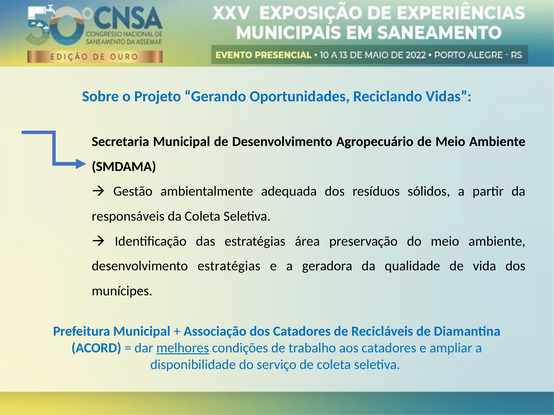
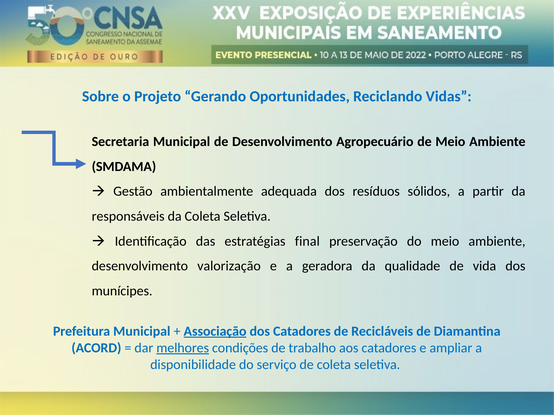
área: área -> final (307, 241)
desenvolvimento estratégias: estratégias -> valorização (229, 266)
Associação underline: none -> present (215, 332)
